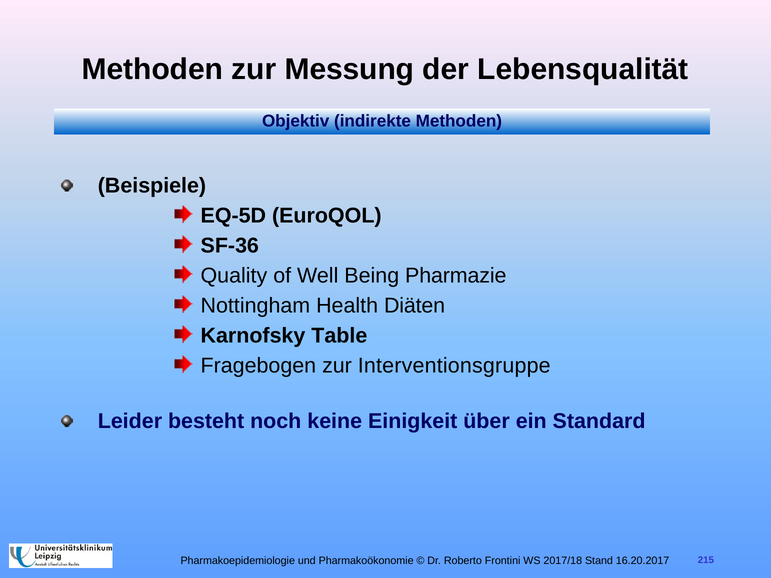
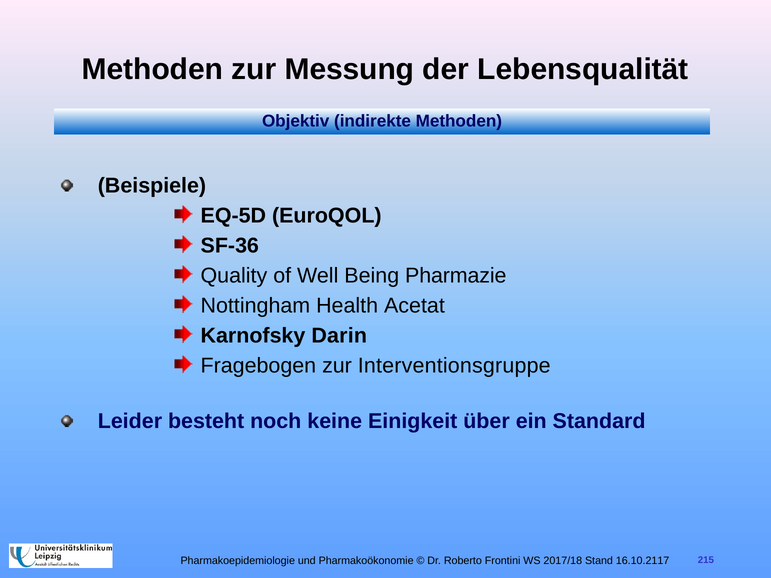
Diäten: Diäten -> Acetat (414, 306)
Table: Table -> Darin (339, 336)
16.20.2017: 16.20.2017 -> 16.10.2117 (643, 561)
